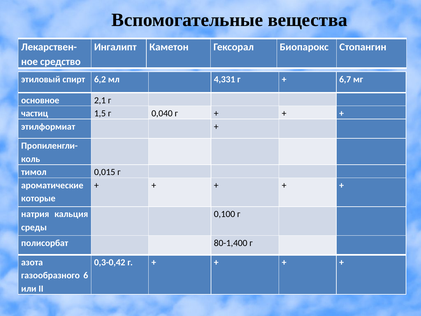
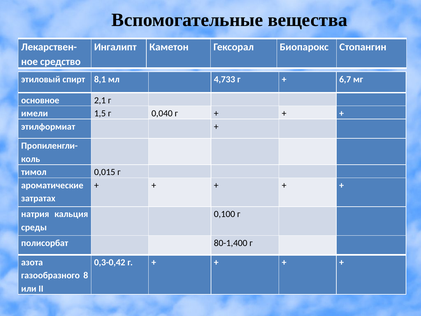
6,2: 6,2 -> 8,1 (100, 79)
4,331: 4,331 -> 4,733 (225, 79)
частиц: частиц -> имели (35, 113)
которые: которые -> затратах (38, 198)
6: 6 -> 8 (86, 275)
